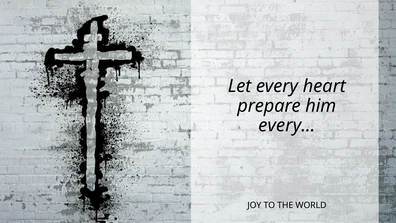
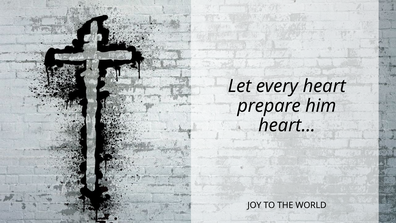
every…: every… -> heart… (287, 125)
